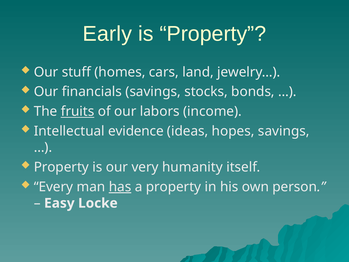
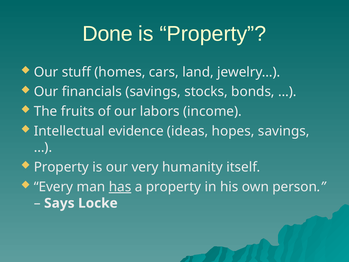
Early: Early -> Done (108, 34)
fruits underline: present -> none (78, 111)
Easy: Easy -> Says (59, 203)
